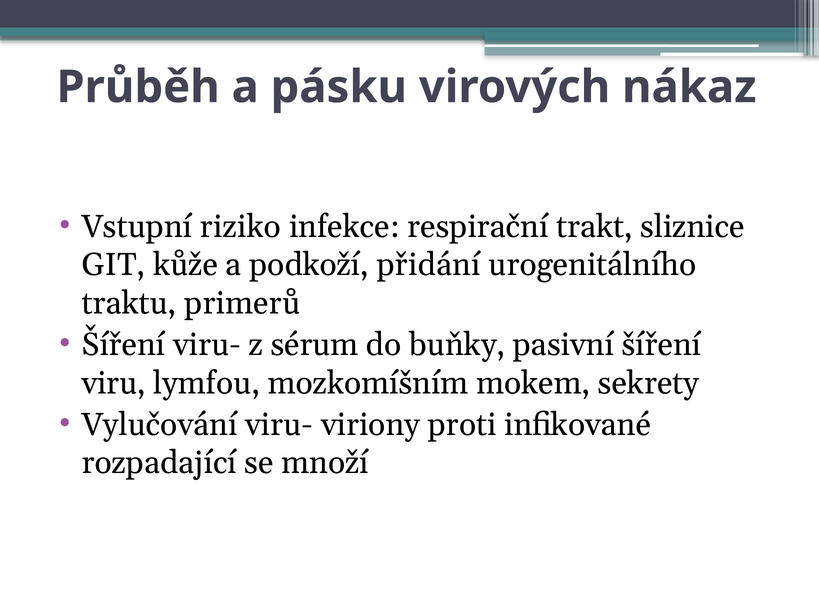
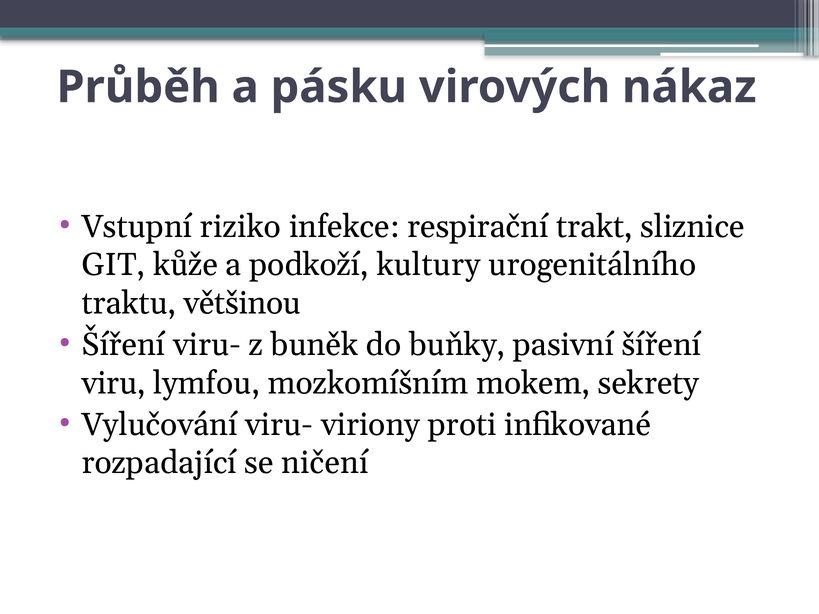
přidání: přidání -> kultury (428, 265)
primerů: primerů -> většinou (243, 303)
sérum: sérum -> buněk (315, 345)
množí: množí -> ničení (325, 463)
